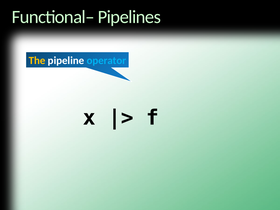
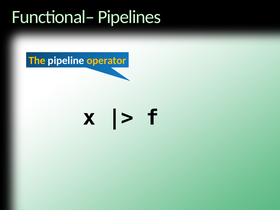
operator colour: light blue -> yellow (106, 61)
